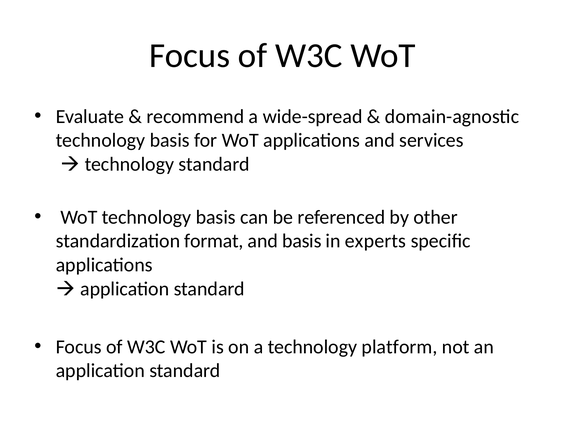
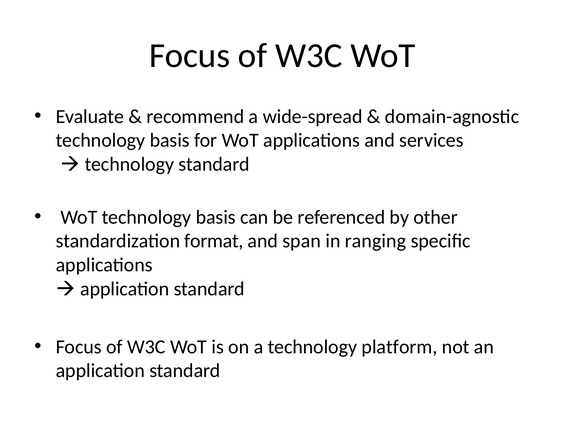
and basis: basis -> span (302, 241)
experts: experts -> ranging (376, 241)
